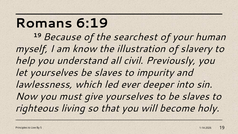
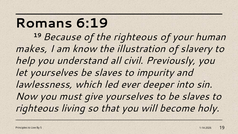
the searchest: searchest -> righteous (135, 37)
myself: myself -> makes (31, 49)
